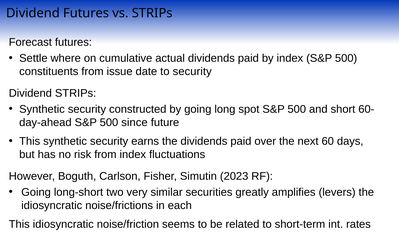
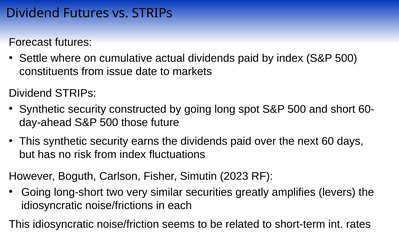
to security: security -> markets (192, 72)
since: since -> those (135, 123)
